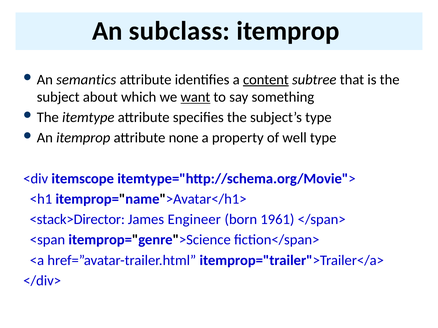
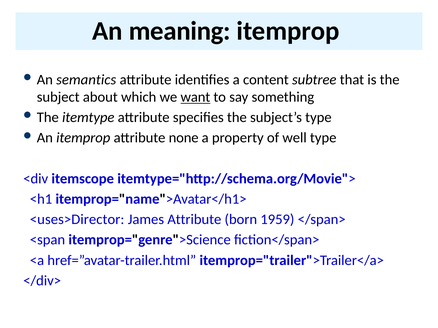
subclass: subclass -> meaning (180, 31)
content underline: present -> none (266, 80)
<stack>Director: <stack>Director -> <uses>Director (77, 220)
James Engineer: Engineer -> Attribute (194, 220)
1961: 1961 -> 1959 (277, 220)
